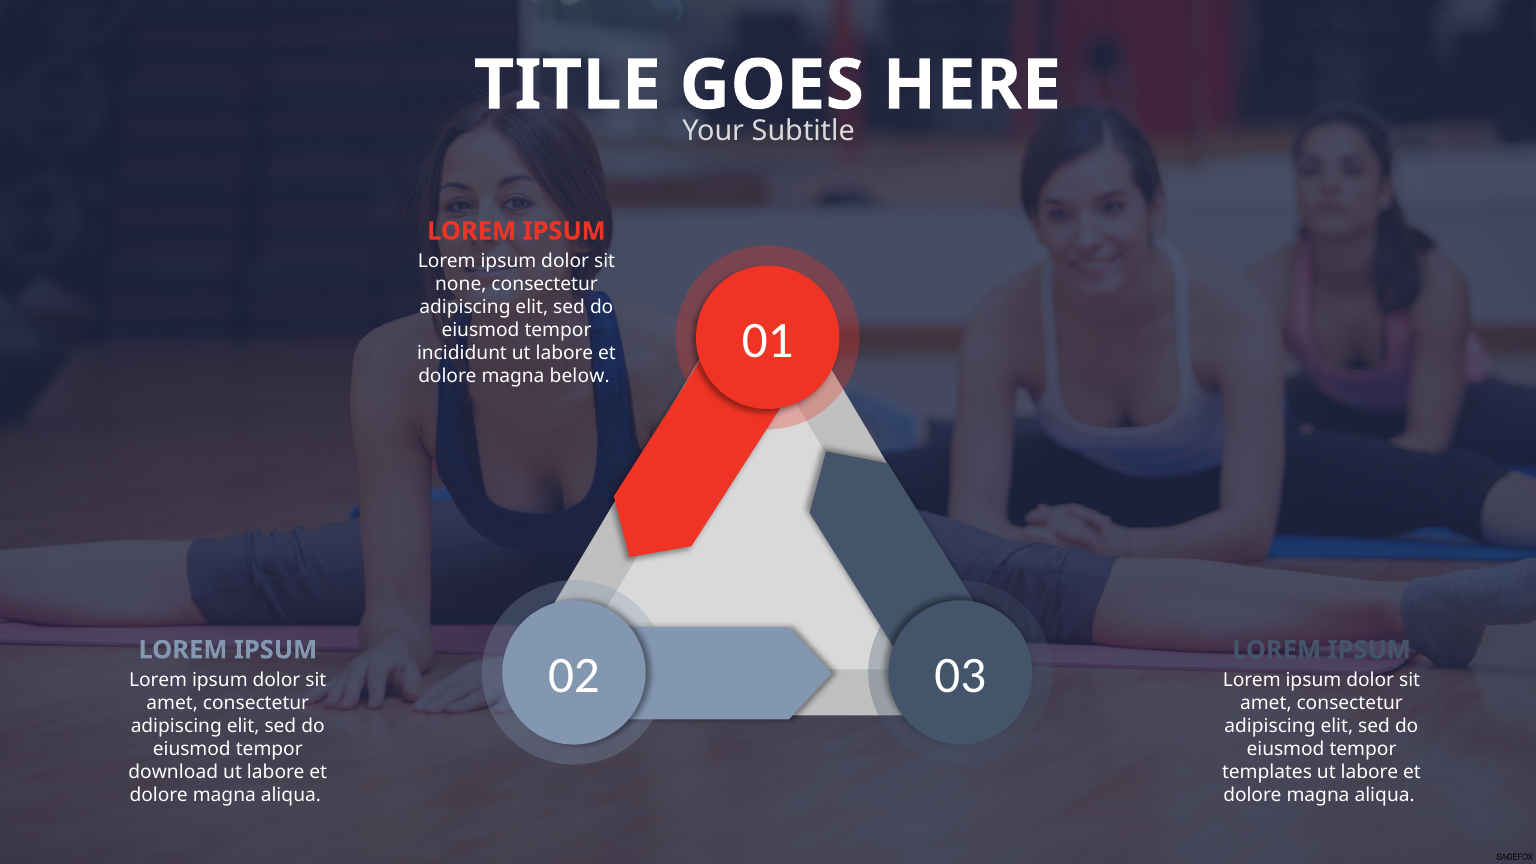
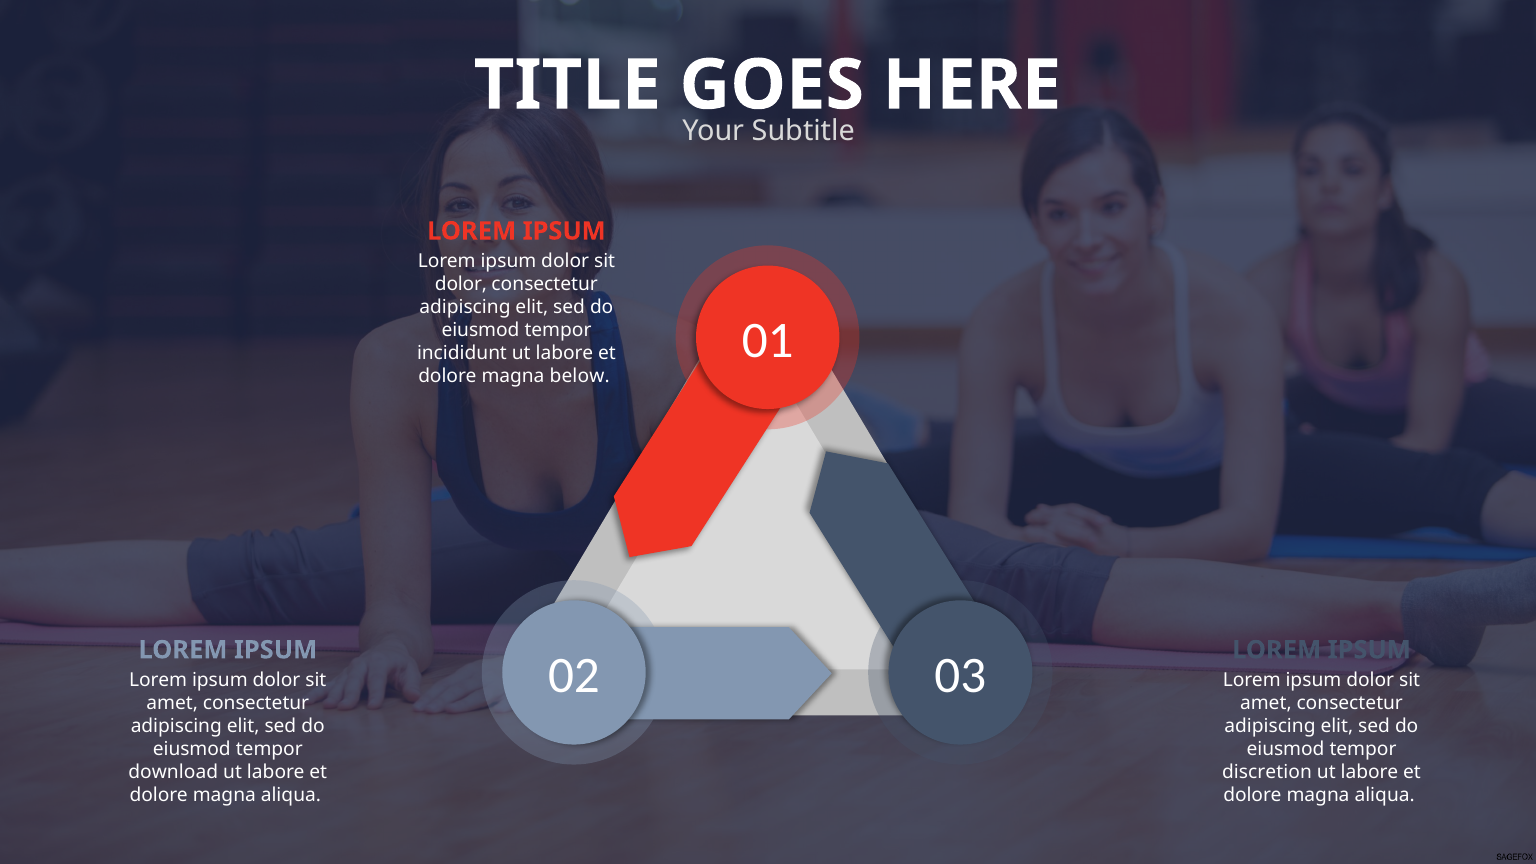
none: none -> dolor (461, 284)
templates: templates -> discretion (1267, 772)
